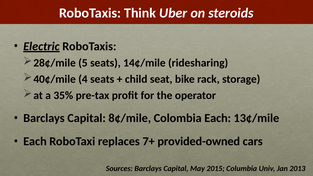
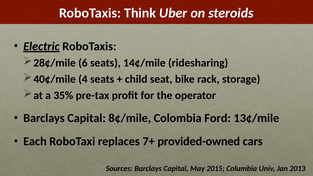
5: 5 -> 6 (83, 63)
Colombia Each: Each -> Ford (218, 118)
